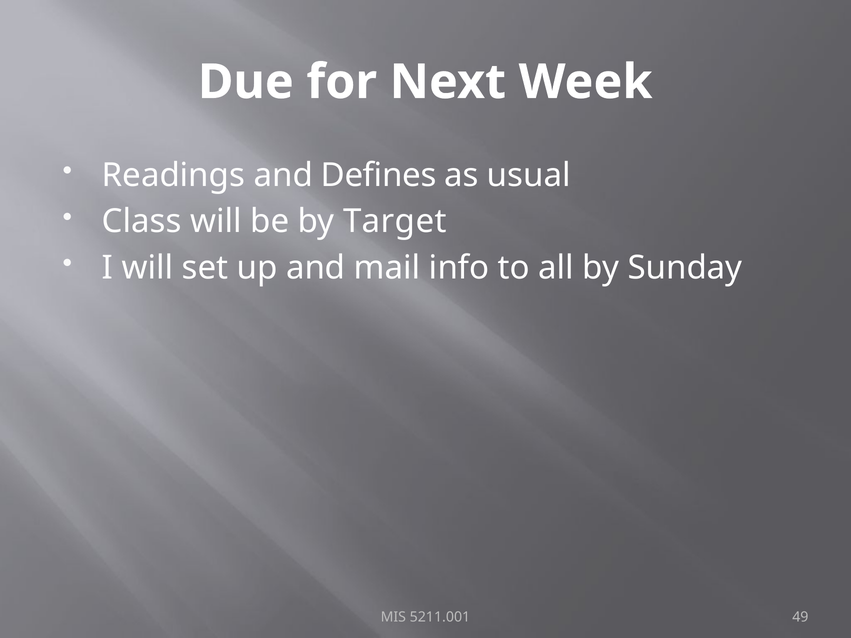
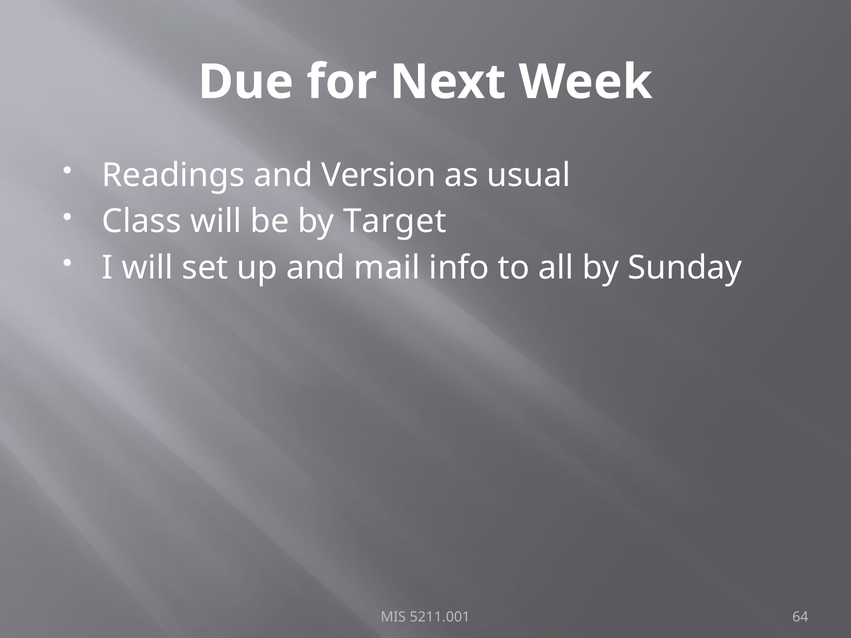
Defines: Defines -> Version (379, 175)
49: 49 -> 64 (800, 617)
